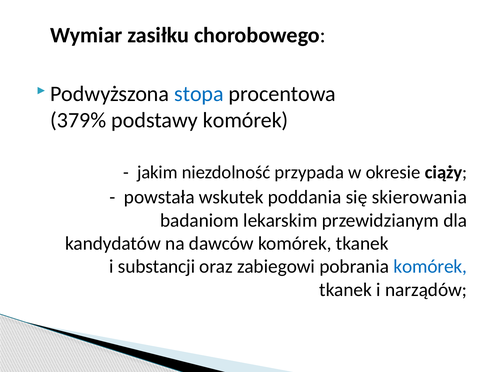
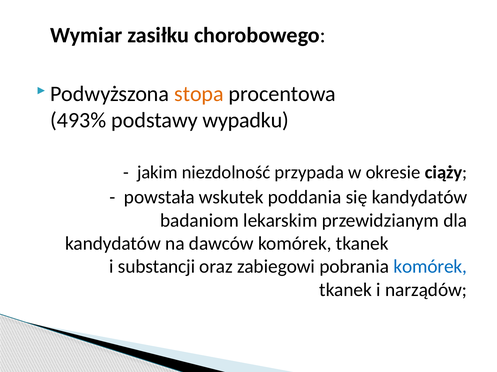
stopa colour: blue -> orange (199, 94)
379%: 379% -> 493% (78, 121)
podstawy komórek: komórek -> wypadku (246, 121)
się skierowania: skierowania -> kandydatów (419, 198)
